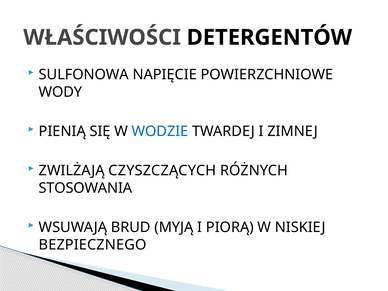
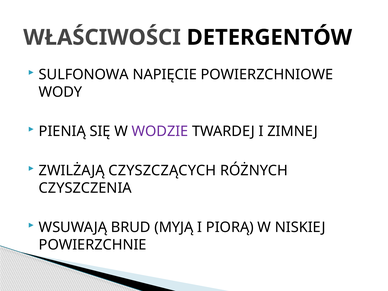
WODZIE colour: blue -> purple (160, 131)
STOSOWANIA: STOSOWANIA -> CZYSZCZENIA (85, 188)
BEZPIECZNEGO: BEZPIECZNEGO -> POWIERZCHNIE (93, 245)
